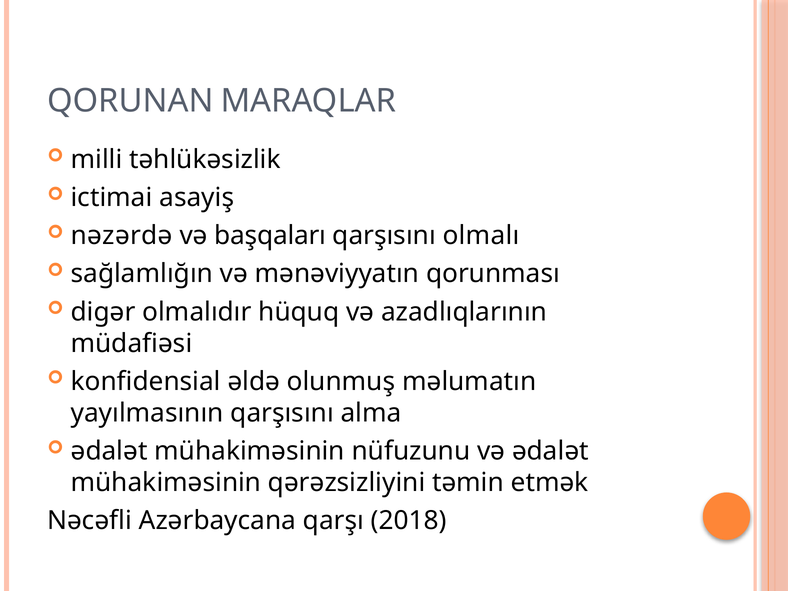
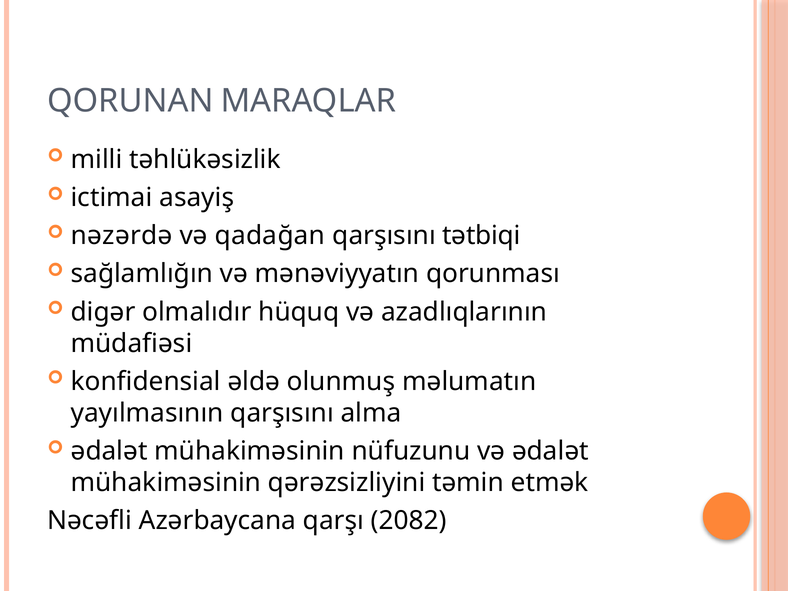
başqaları: başqaları -> qadağan (270, 236)
olmalı: olmalı -> tətbiqi (481, 236)
2018: 2018 -> 2082 (409, 521)
